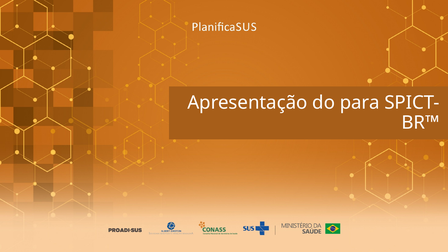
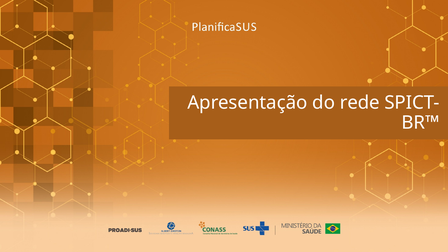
para: para -> rede (360, 103)
